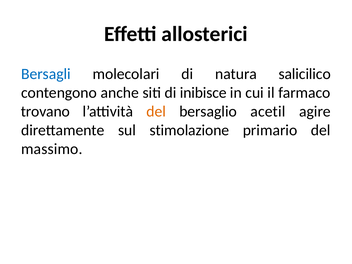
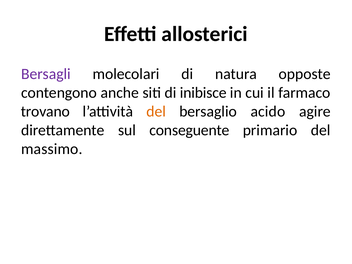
Bersagli colour: blue -> purple (46, 74)
salicilico: salicilico -> opposte (305, 74)
acetil: acetil -> acido (268, 111)
stimolazione: stimolazione -> conseguente (189, 130)
